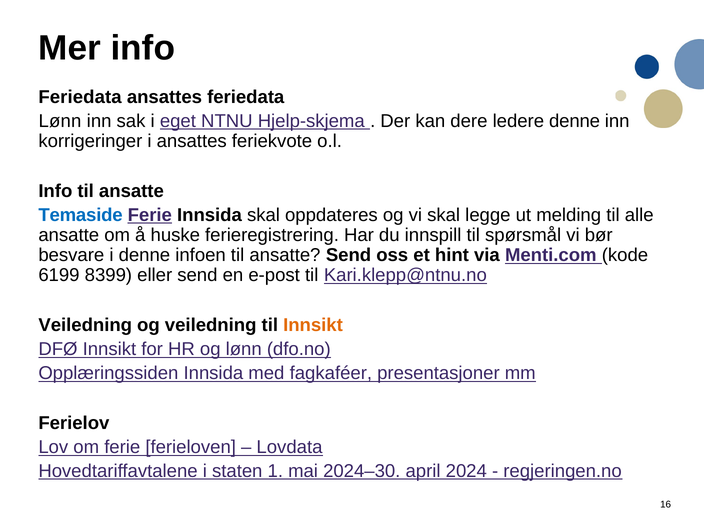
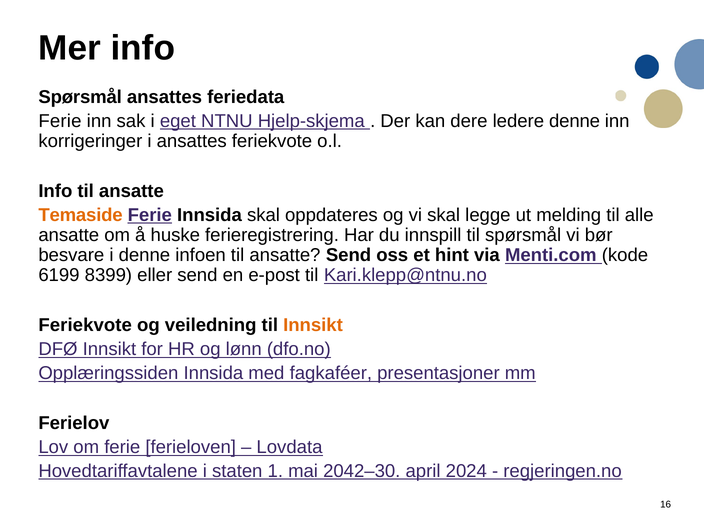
Feriedata: Feriedata -> Spørsmål (80, 97)
Lønn: Lønn -> Ferie (60, 121)
Temaside colour: blue -> orange (81, 215)
Veiledning: Veiledning -> Feriekvote (85, 325)
2024–30: 2024–30 -> 2042–30 (362, 471)
